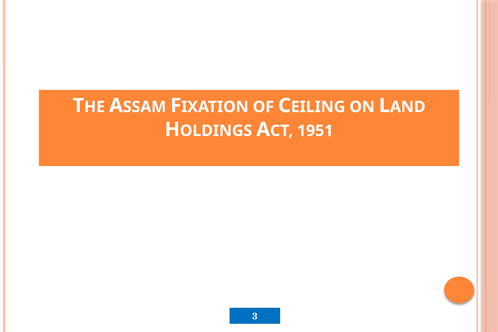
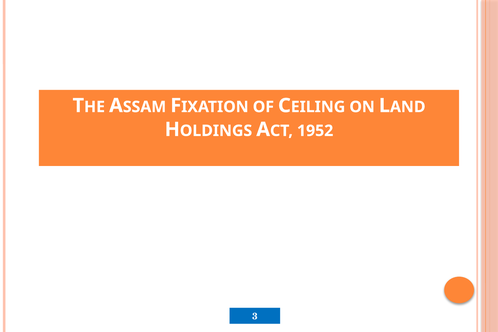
1951: 1951 -> 1952 (315, 131)
